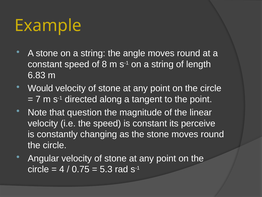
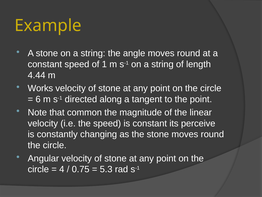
8: 8 -> 1 (104, 64)
6.83: 6.83 -> 4.44 (37, 75)
Would: Would -> Works (40, 88)
7: 7 -> 6 (38, 99)
question: question -> common (84, 112)
